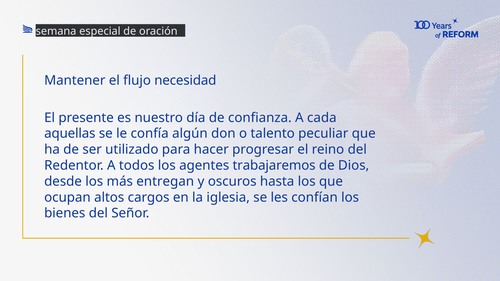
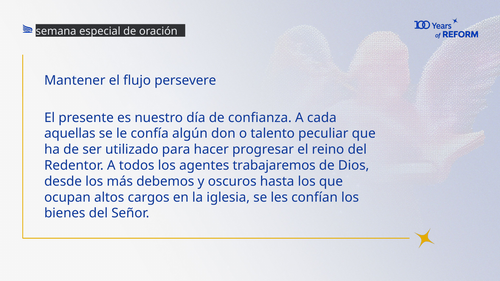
necesidad: necesidad -> persevere (185, 81)
entregan: entregan -> debemos (165, 182)
